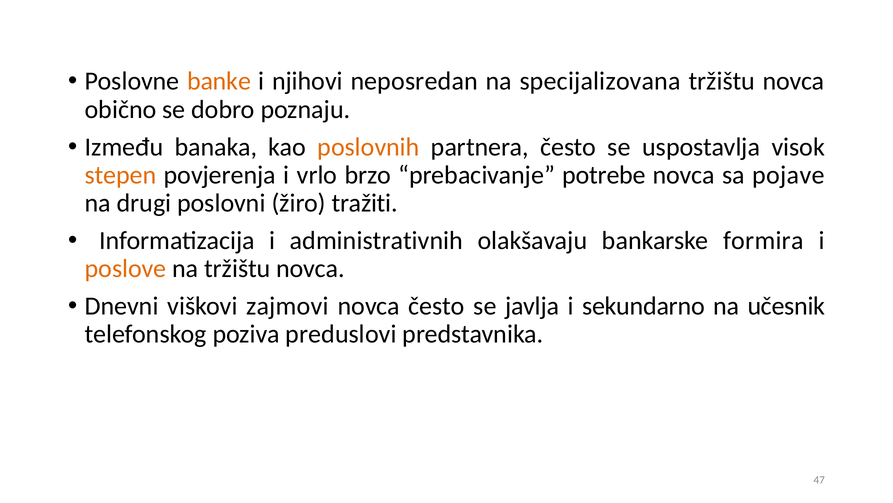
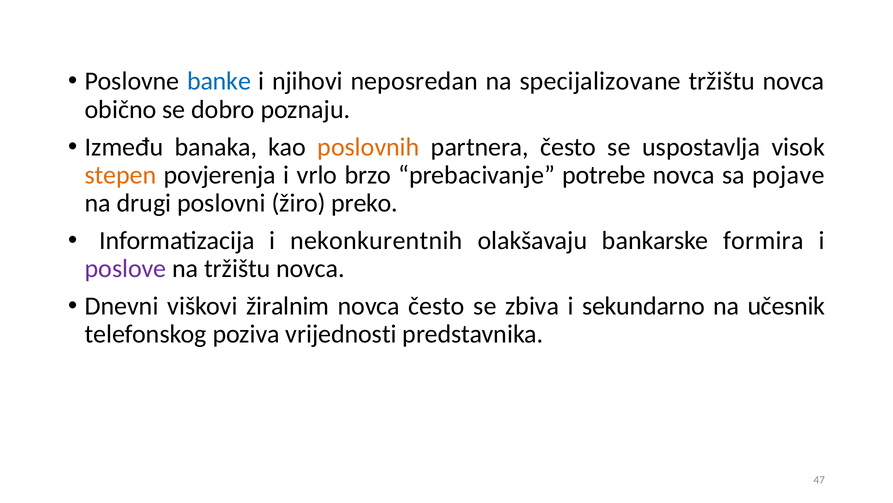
banke colour: orange -> blue (219, 81)
specijalizovana: specijalizovana -> specijalizovane (600, 81)
tražiti: tražiti -> preko (365, 203)
administrativnih: administrativnih -> nekonkurentnih (376, 240)
poslove colour: orange -> purple (126, 268)
zajmovi: zajmovi -> žiralnim (288, 306)
javlja: javlja -> zbiva (532, 306)
preduslovi: preduslovi -> vrijednosti (341, 334)
